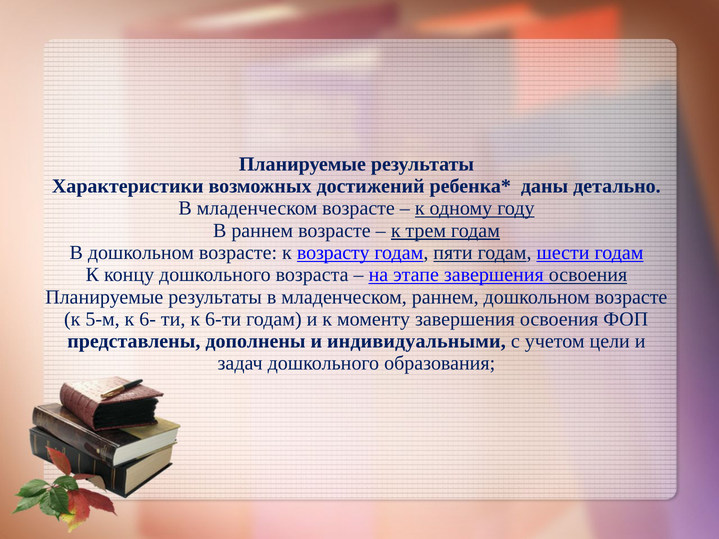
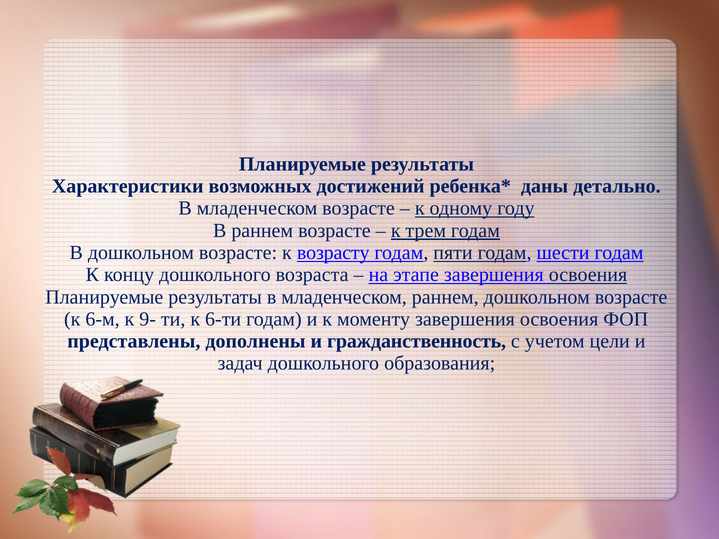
5-м: 5-м -> 6-м (103, 319)
6-: 6- -> 9- (148, 319)
индивидуальными: индивидуальными -> гражданственность (417, 341)
